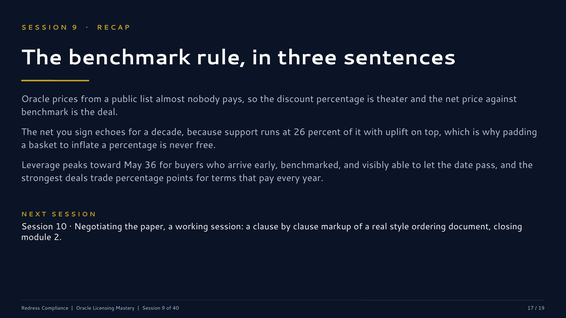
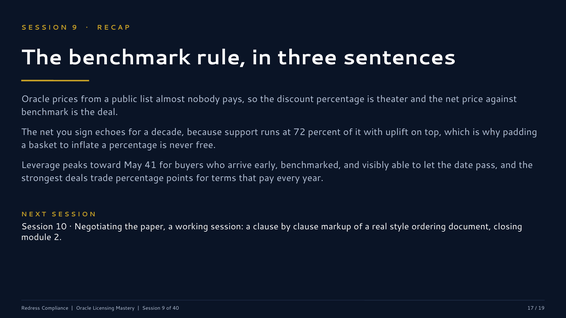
26: 26 -> 72 (299, 132)
36: 36 -> 41 (151, 165)
